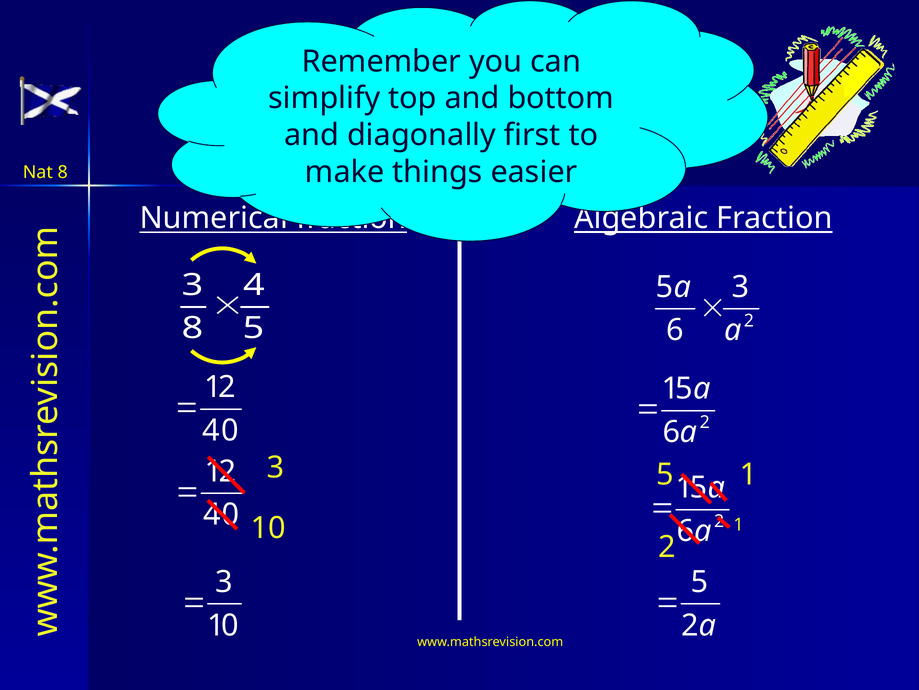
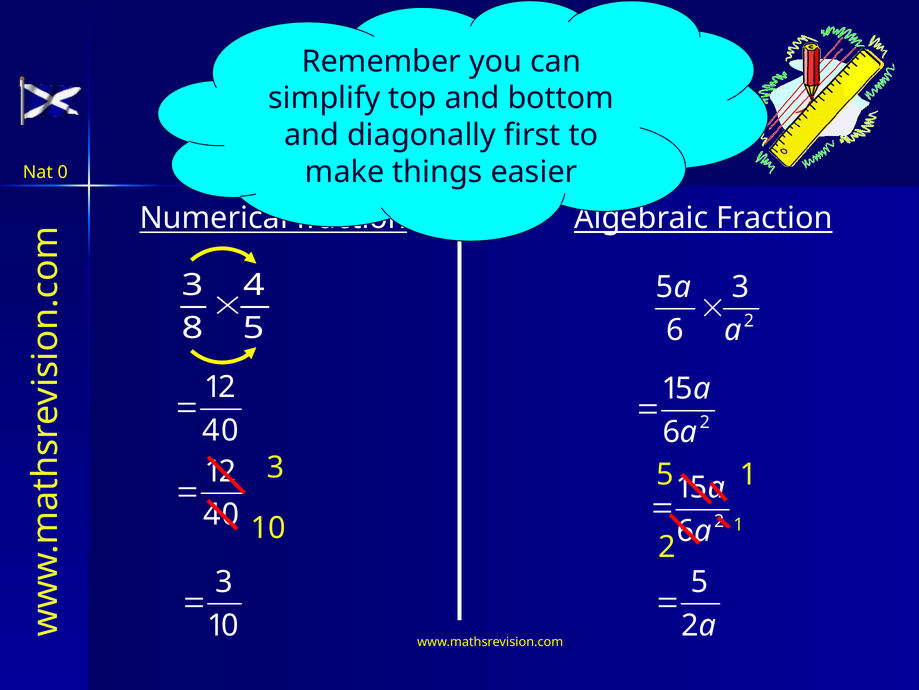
Nat 8: 8 -> 0 (63, 172)
